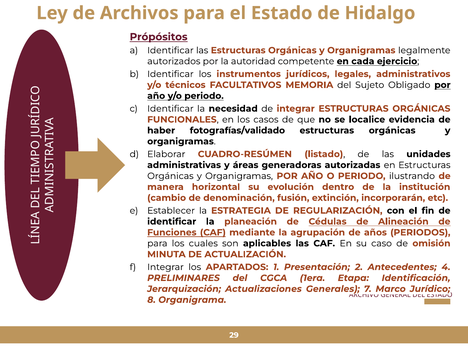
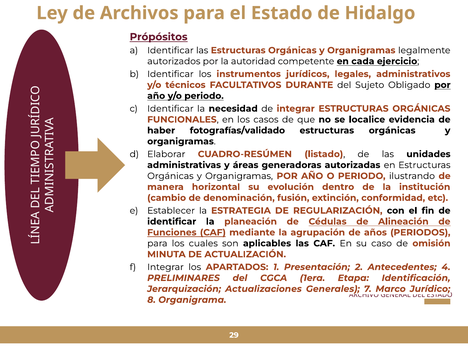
MEMORIA: MEMORIA -> DURANTE (309, 85)
incorporarán: incorporarán -> conformidad (393, 198)
